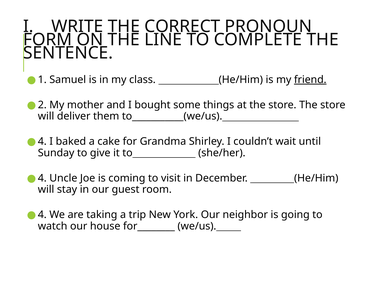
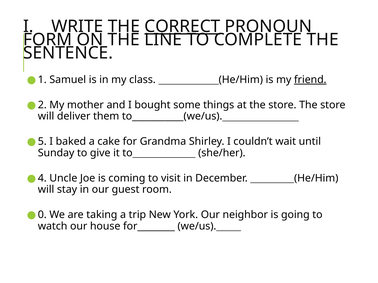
CORRECT underline: none -> present (182, 27)
4: 4 -> 5 (42, 142)
4: 4 -> 0 (42, 215)
